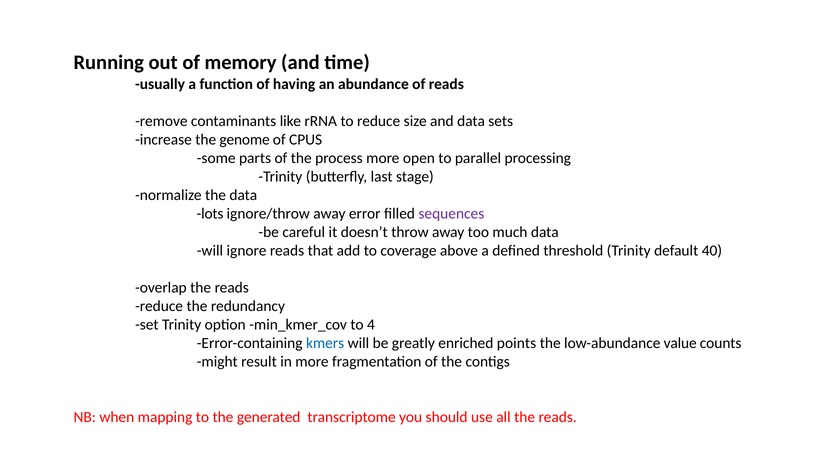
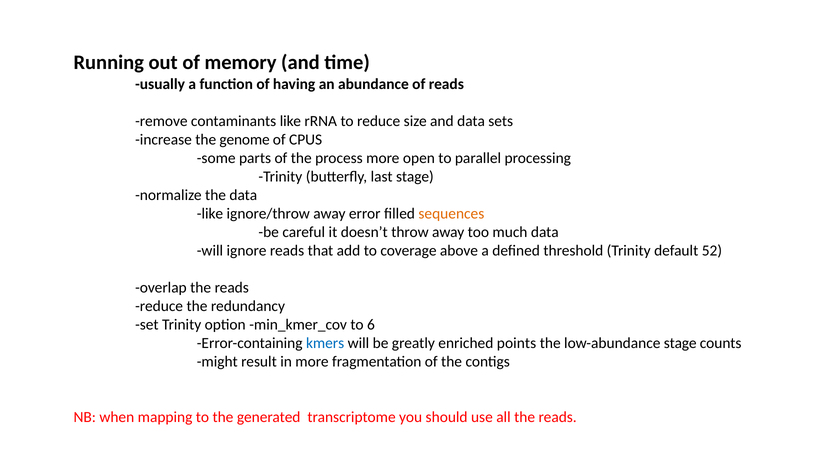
lots: lots -> like (210, 213)
sequences colour: purple -> orange (451, 213)
40: 40 -> 52 (712, 250)
4: 4 -> 6 (371, 324)
low-abundance value: value -> stage (680, 343)
